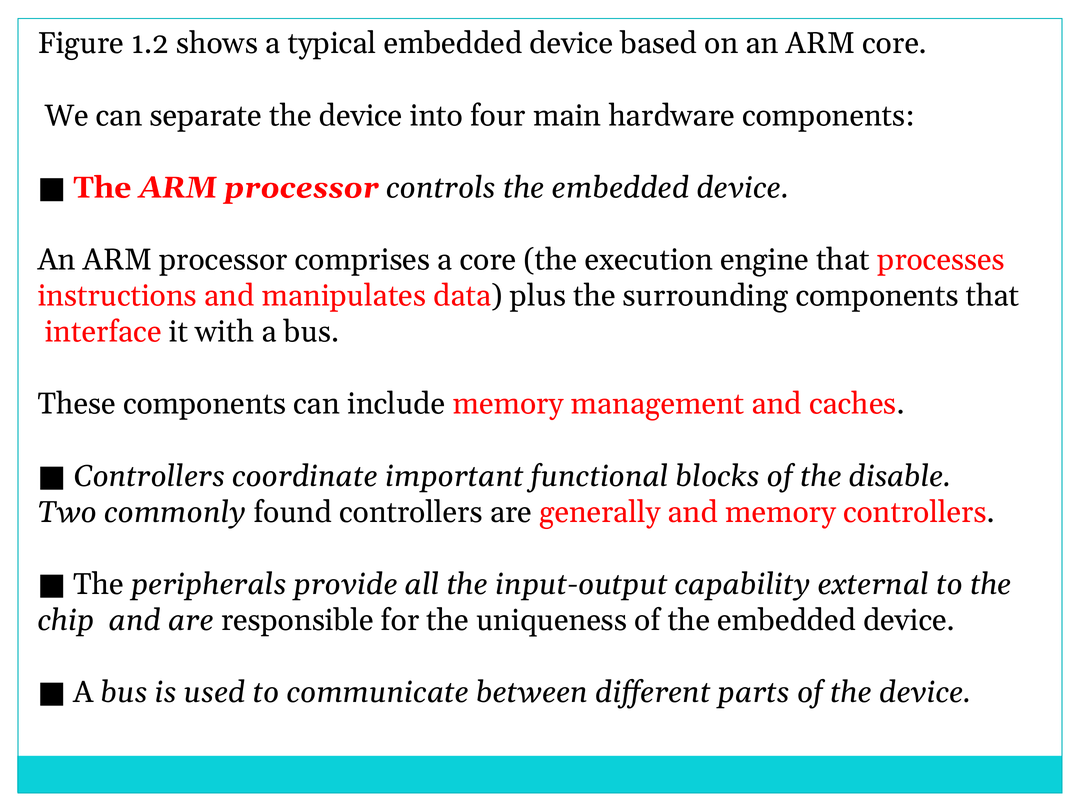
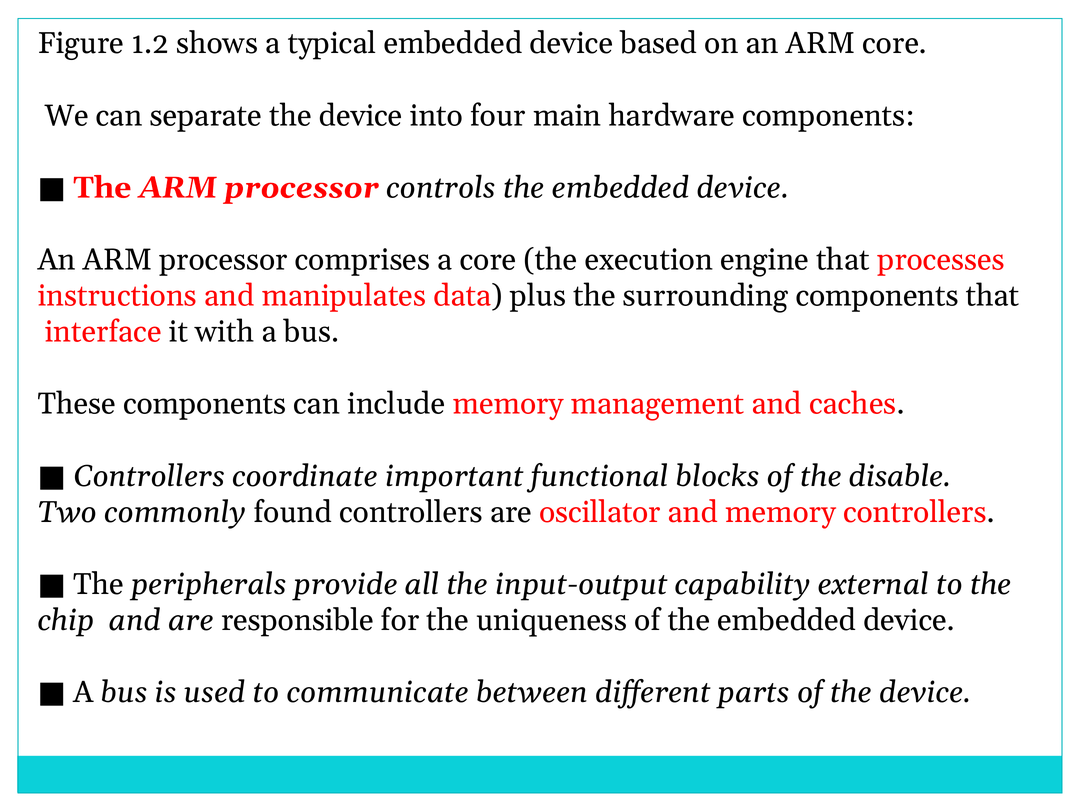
generally: generally -> oscillator (600, 512)
